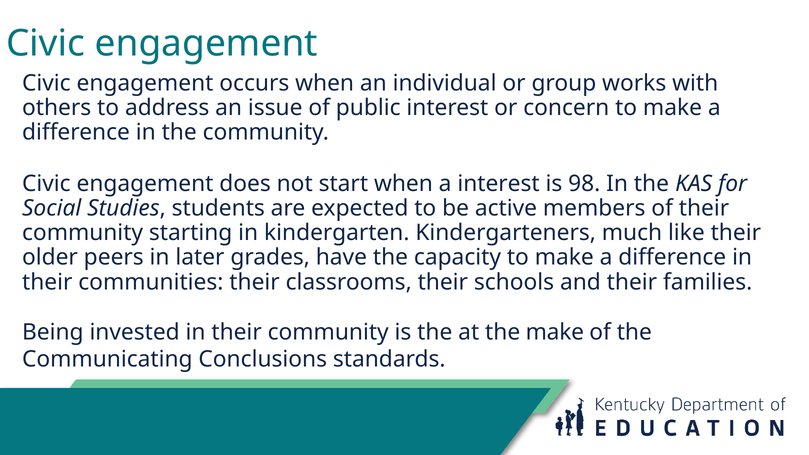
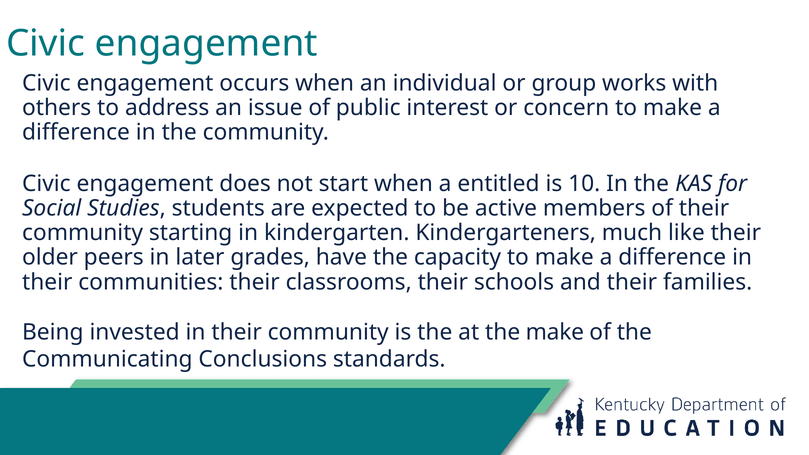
a interest: interest -> entitled (498, 184)
98: 98 -> 10 (584, 184)
